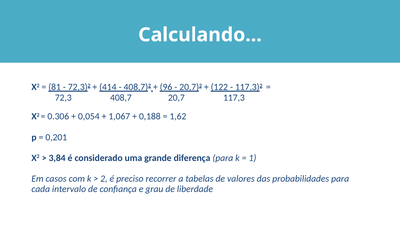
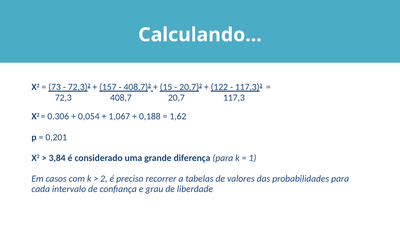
81: 81 -> 73 (55, 87)
414: 414 -> 157 (108, 87)
96: 96 -> 15 (166, 87)
